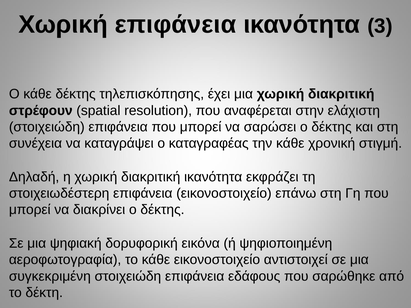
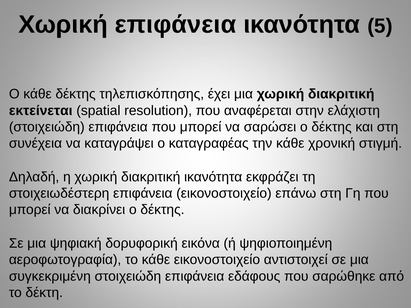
3: 3 -> 5 (380, 26)
στρέφουν: στρέφουν -> εκτείνεται (41, 111)
